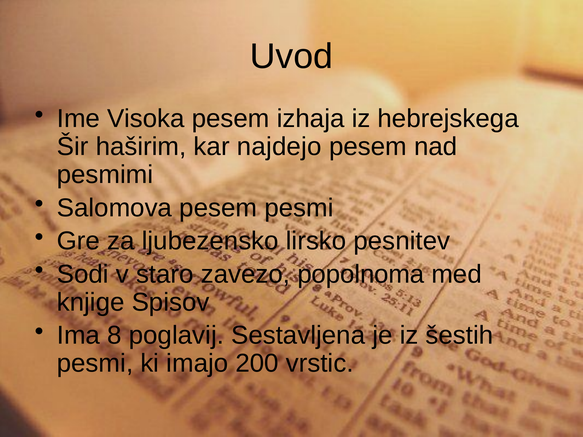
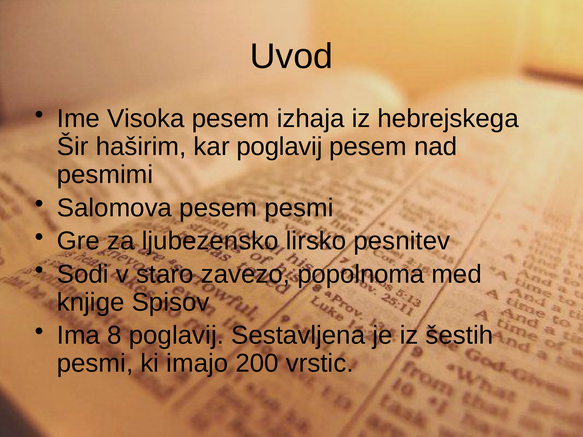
kar najdejo: najdejo -> poglavij (279, 147)
